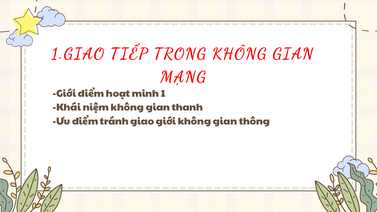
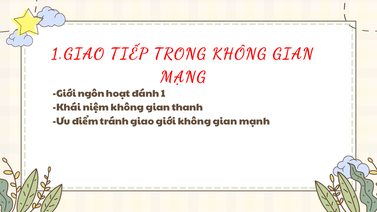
Giới điểm: điểm -> ngôn (91, 93)
minh: minh -> đánh (145, 93)
thông: thông -> mạnh (254, 121)
